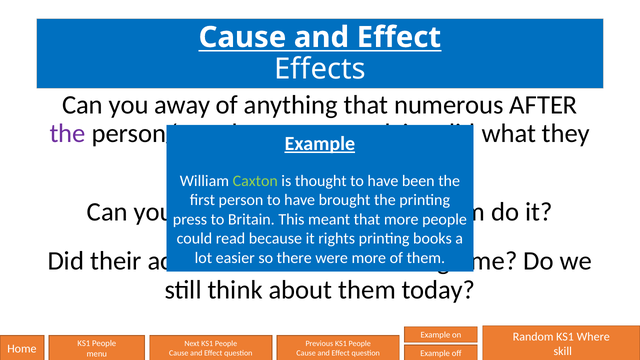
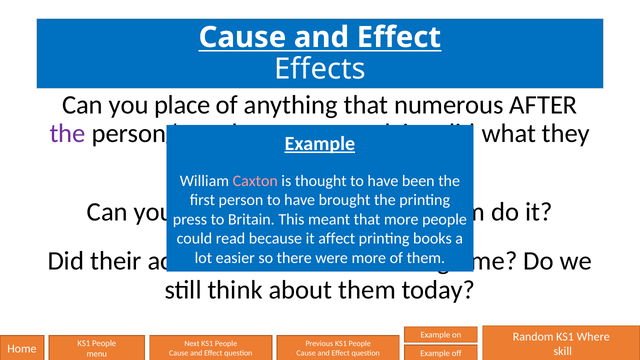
away: away -> place (182, 105)
Caxton colour: light green -> pink (255, 181)
rights: rights -> affect (337, 239)
